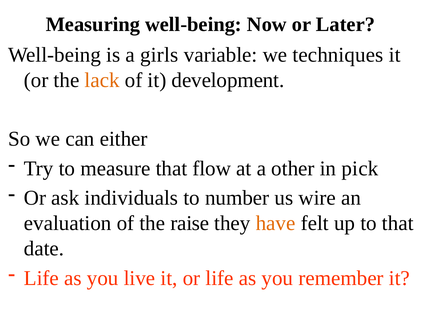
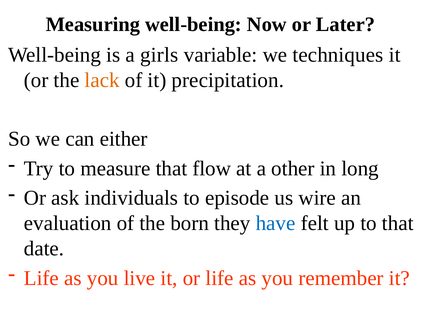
development: development -> precipitation (228, 80)
pick: pick -> long (360, 168)
number: number -> episode (237, 198)
raise: raise -> born (190, 223)
have colour: orange -> blue (276, 223)
